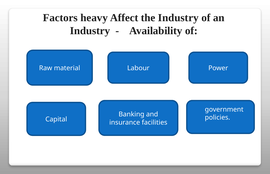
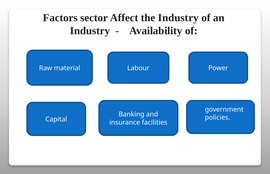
heavy: heavy -> sector (94, 18)
